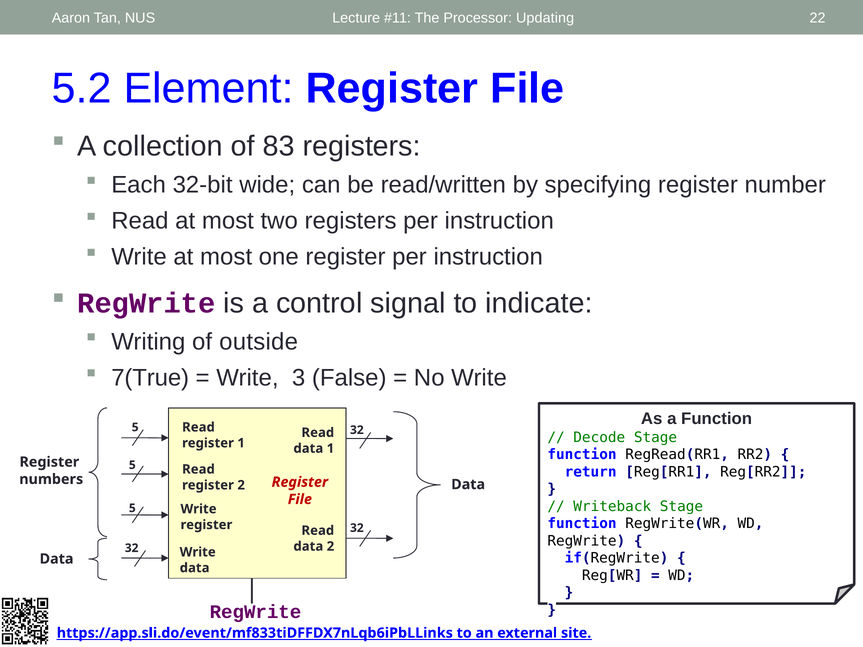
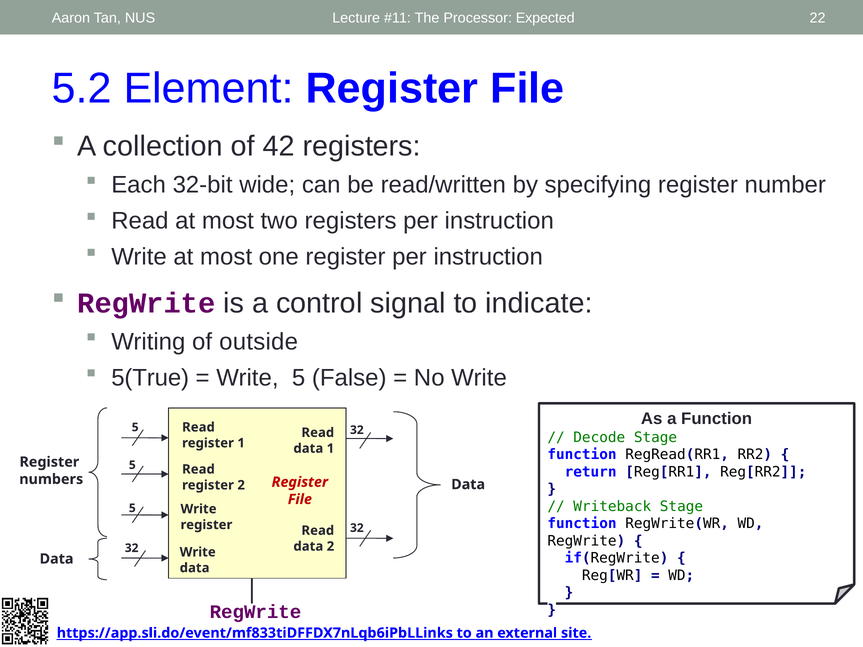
Updating: Updating -> Expected (545, 18)
83: 83 -> 42 (279, 146)
7(True: 7(True -> 5(True (150, 378)
Write 3: 3 -> 5 (299, 378)
